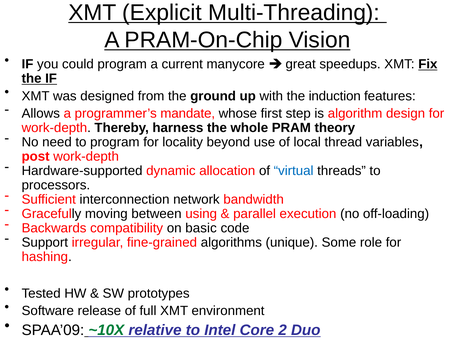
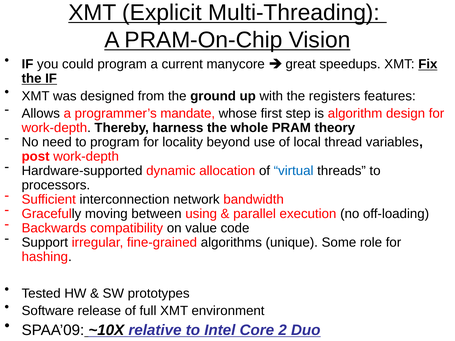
induction: induction -> registers (335, 96)
basic: basic -> value (201, 228)
~10X colour: green -> black (106, 330)
